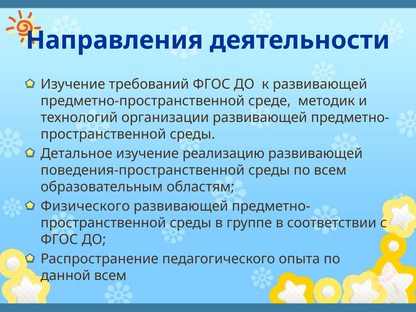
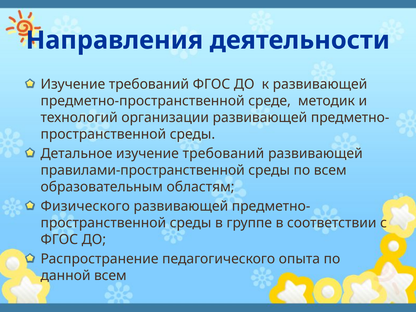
Детальное изучение реализацию: реализацию -> требований (223, 154)
поведения-пространственной: поведения-пространственной -> правилами-пространственной (143, 170)
